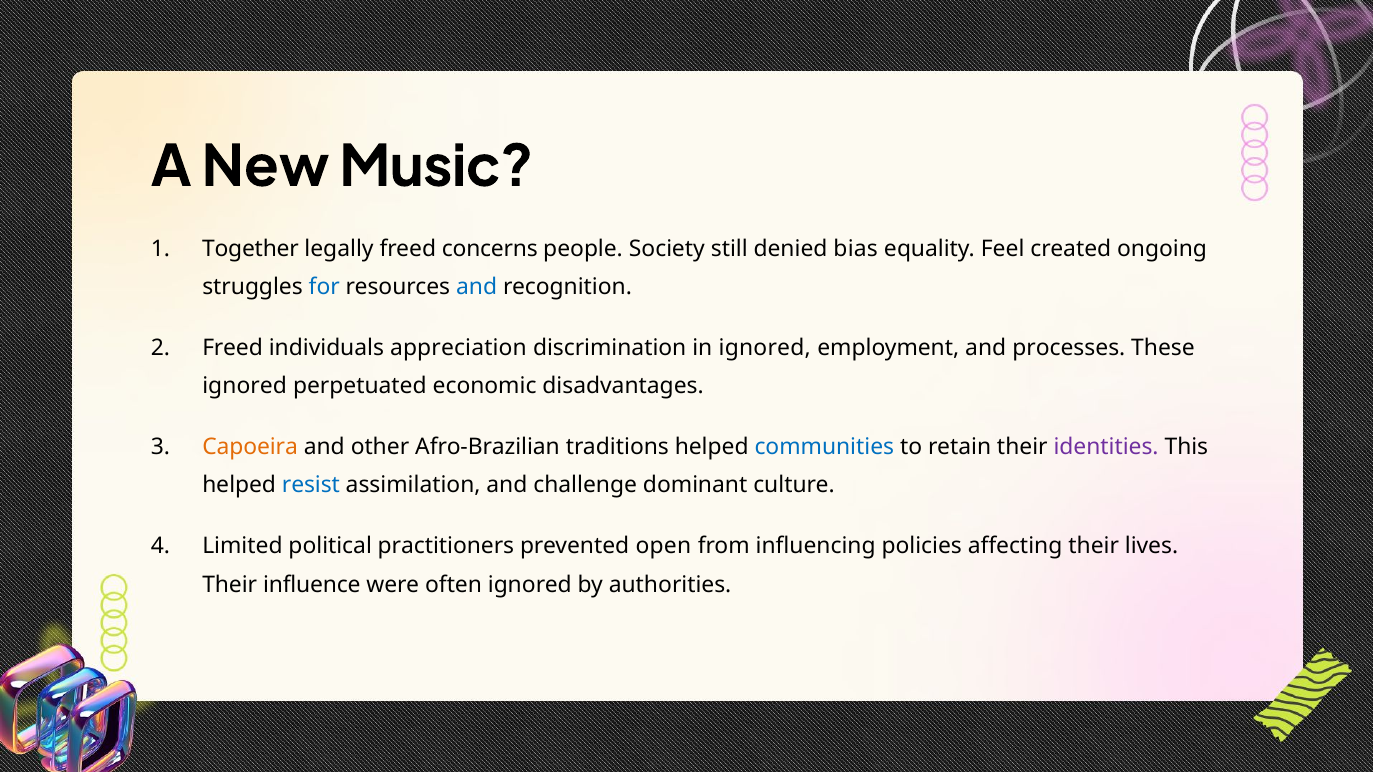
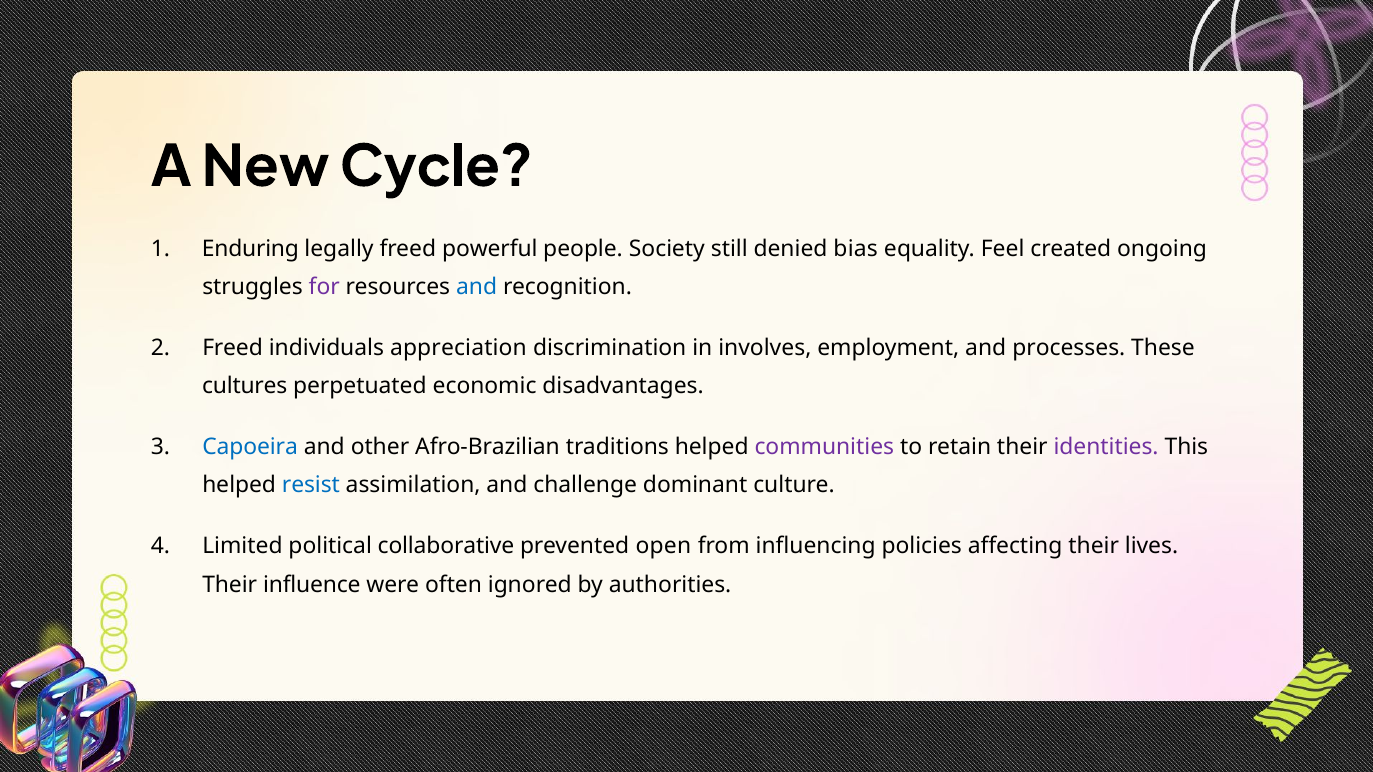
Music: Music -> Cycle (436, 167)
Together: Together -> Enduring (250, 249)
concerns: concerns -> powerful (490, 249)
for colour: blue -> purple (324, 287)
in ignored: ignored -> involves (765, 348)
ignored: ignored -> cultures (245, 386)
Capoeira colour: orange -> blue (250, 447)
communities colour: blue -> purple (824, 447)
practitioners: practitioners -> collaborative (446, 547)
